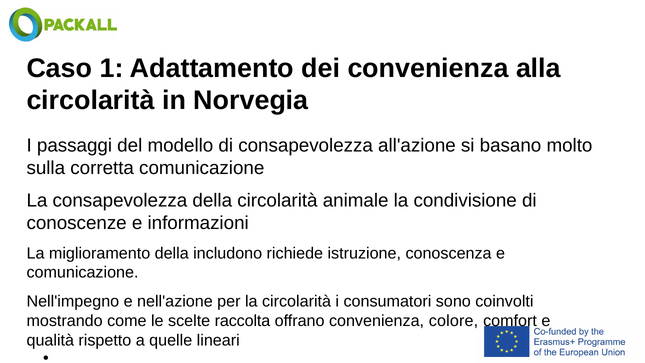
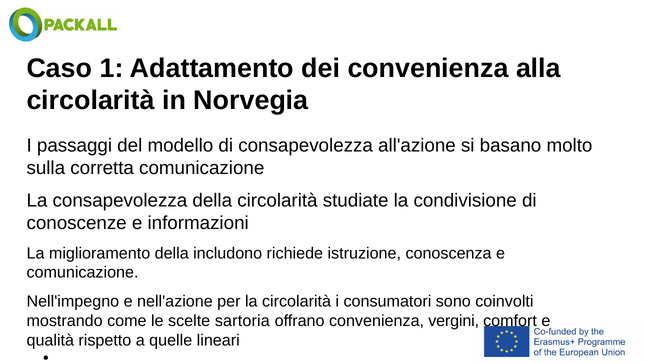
animale: animale -> studiate (356, 200)
raccolta: raccolta -> sartoria (242, 321)
colore: colore -> vergini (454, 321)
